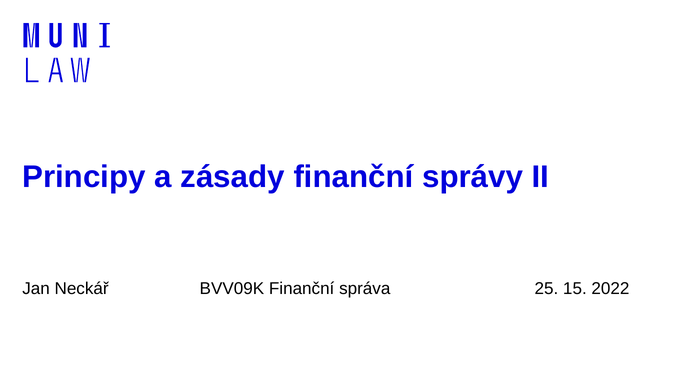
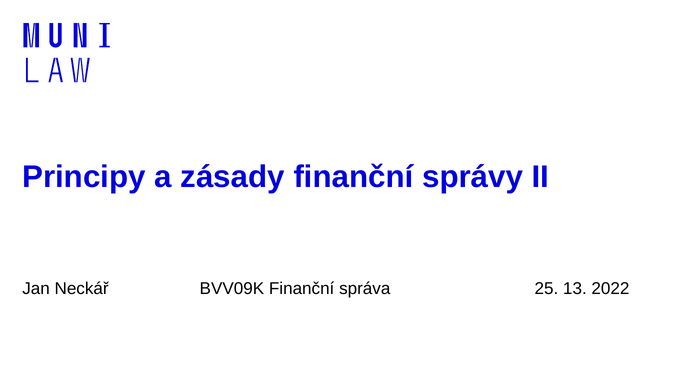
15: 15 -> 13 (575, 289)
